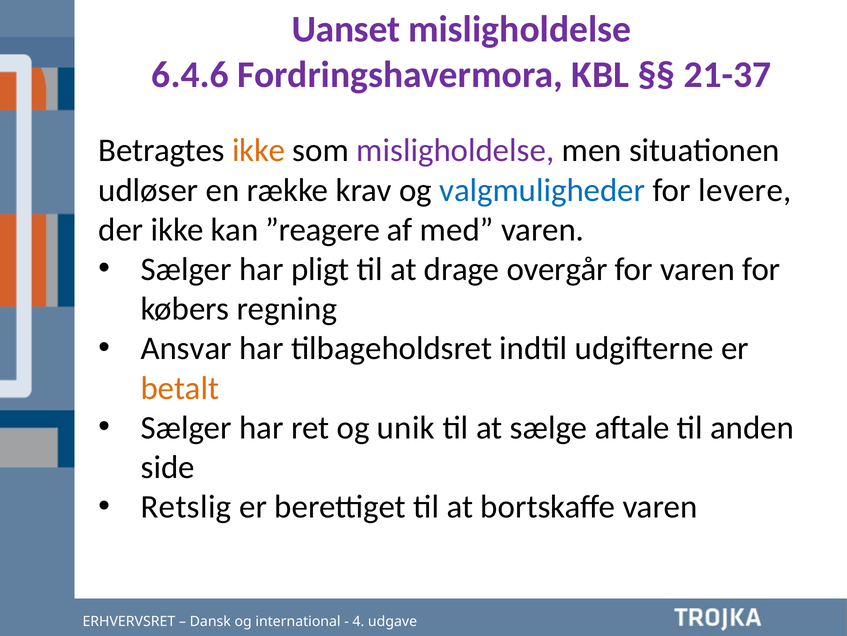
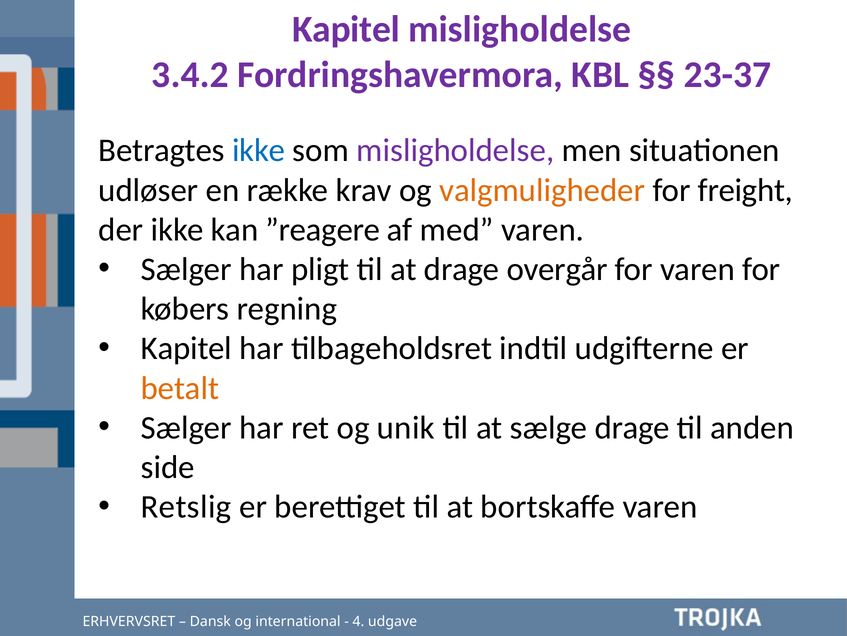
Uanset: Uanset -> Kapitel (346, 29)
6.4.6: 6.4.6 -> 3.4.2 (190, 75)
21-37: 21-37 -> 23-37 (728, 75)
ikke colour: orange -> blue (259, 150)
valgmuligheder colour: blue -> orange (542, 190)
levere: levere -> freight (745, 190)
Ansvar: Ansvar -> Kapitel (186, 348)
sælge aftale: aftale -> drage (632, 427)
